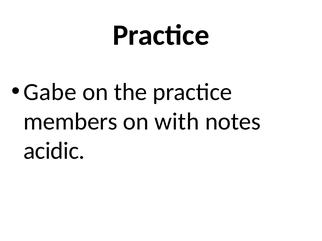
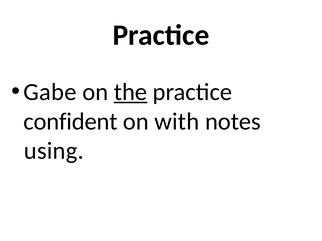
the underline: none -> present (130, 92)
members: members -> confident (70, 122)
acidic: acidic -> using (54, 151)
